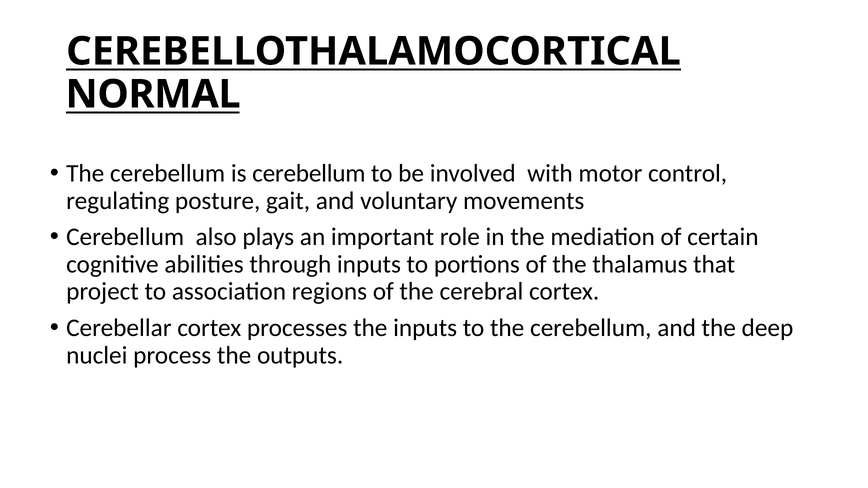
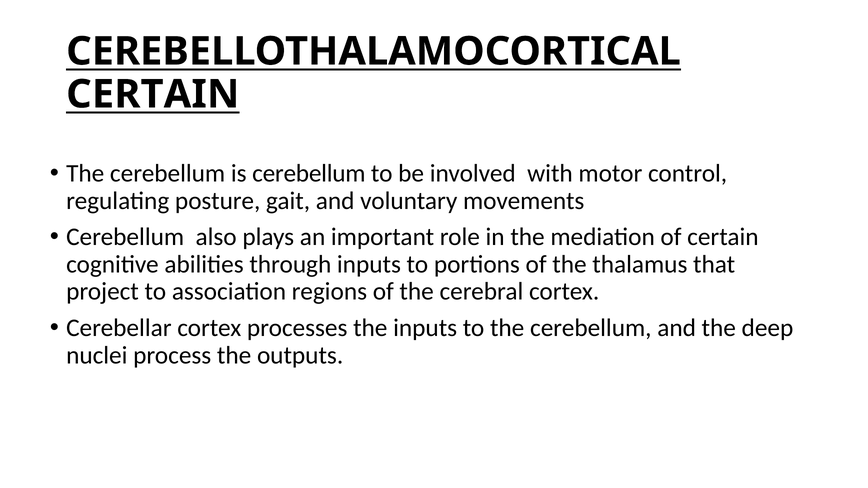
NORMAL: NORMAL -> CERTAIN (153, 94)
